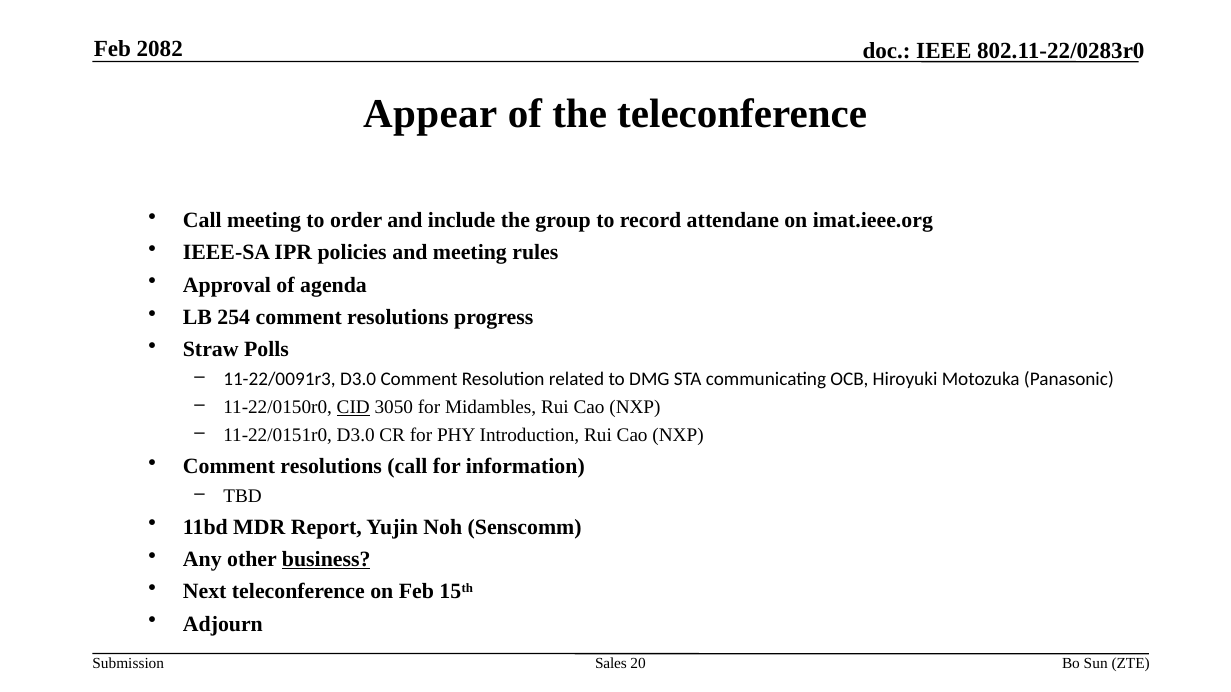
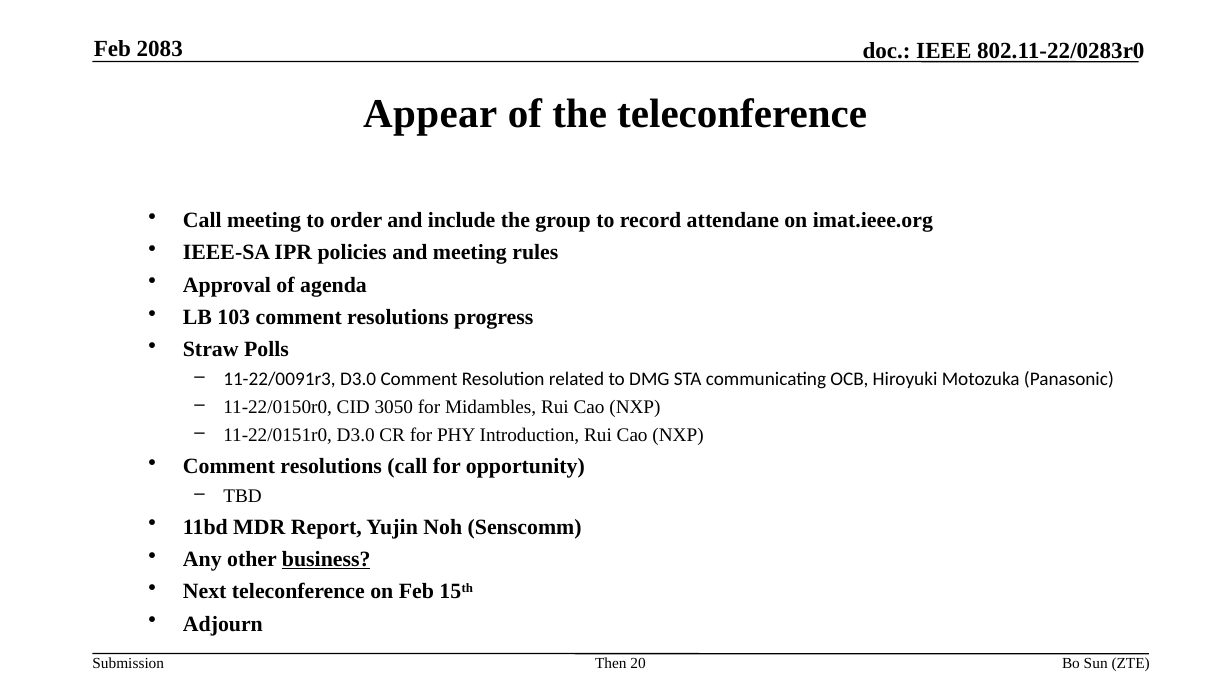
2082: 2082 -> 2083 (160, 49)
254: 254 -> 103 (234, 318)
CID underline: present -> none (353, 408)
information: information -> opportunity (525, 467)
Sales: Sales -> Then (611, 664)
